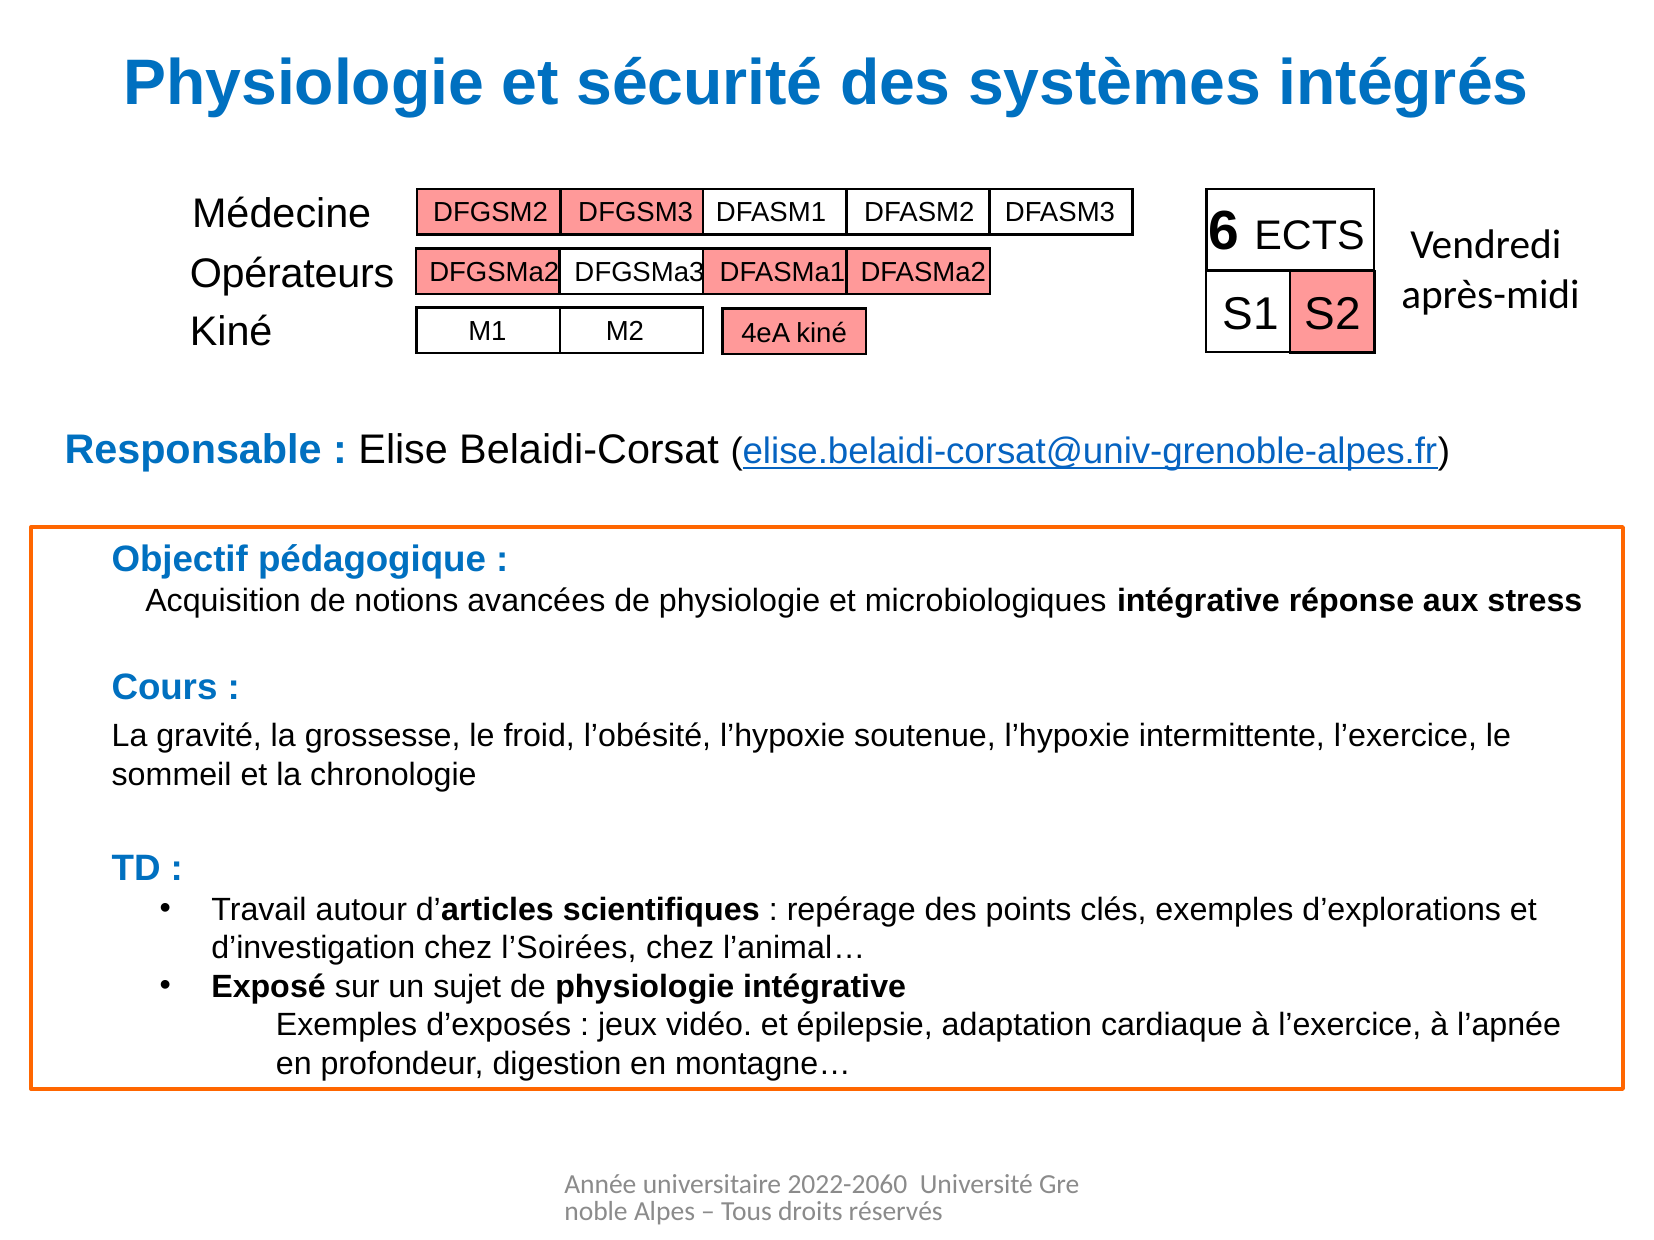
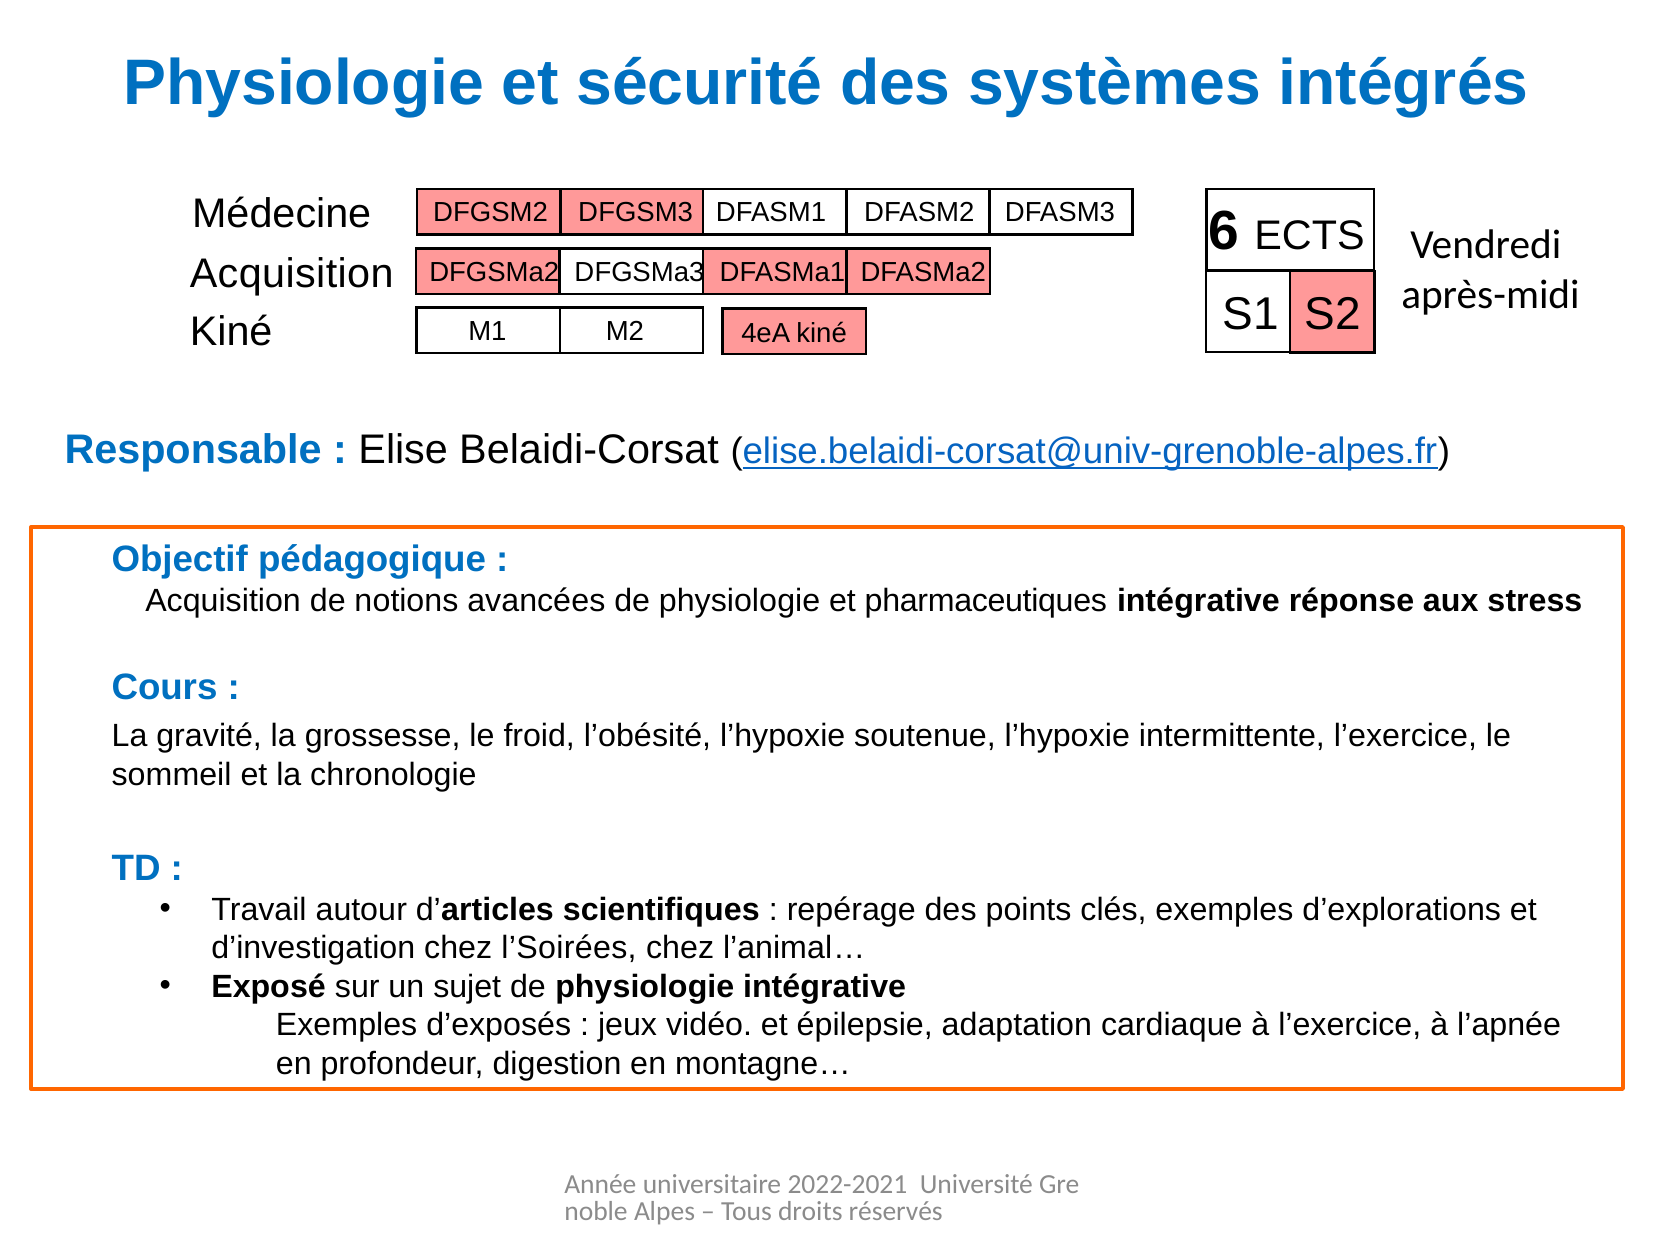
Opérateurs: Opérateurs -> Acquisition (292, 274)
microbiologiques: microbiologiques -> pharmaceutiques (986, 601)
2022-2060: 2022-2060 -> 2022-2021 (847, 1184)
